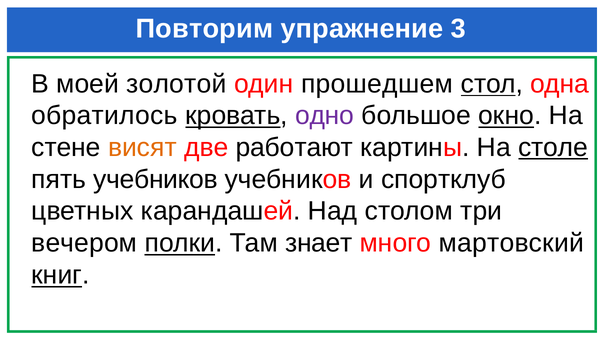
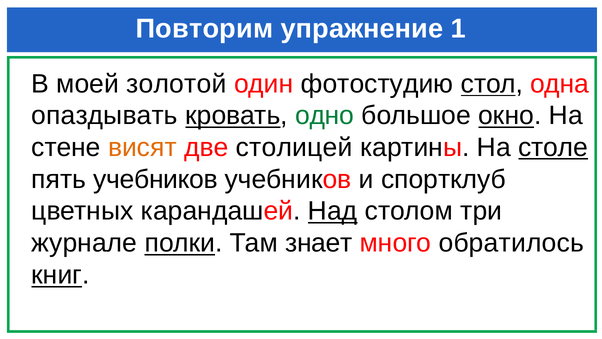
3: 3 -> 1 (458, 29)
прошедшем: прошедшем -> фотостудию (377, 84)
обратилось: обратилось -> опаздывать (105, 116)
одно colour: purple -> green (325, 116)
работают: работают -> столицей (294, 147)
Над underline: none -> present (333, 211)
вечером: вечером -> журнале (84, 243)
мартовский: мартовский -> обратилось (511, 243)
